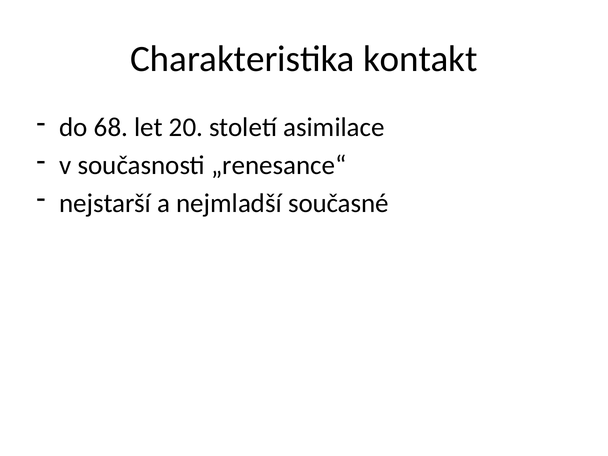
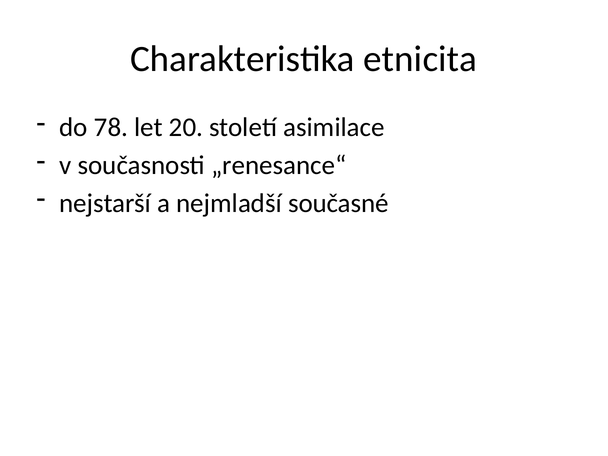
kontakt: kontakt -> etnicita (420, 59)
68: 68 -> 78 (111, 128)
